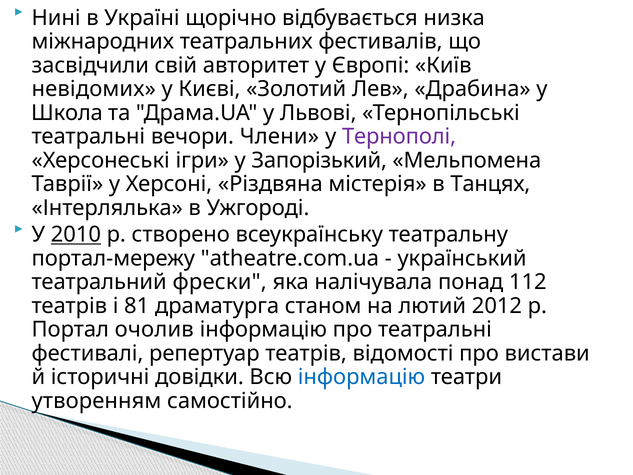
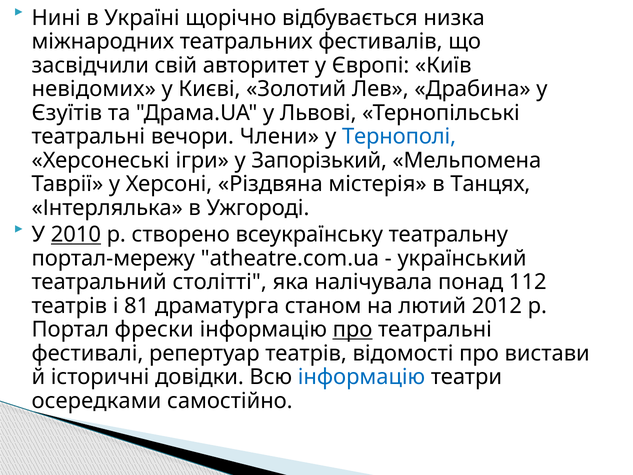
Школа: Школа -> Єзуїтів (67, 113)
Тернополі colour: purple -> blue (399, 136)
фрески: фрески -> столітті (220, 282)
очолив: очолив -> фрески (154, 329)
про underline: none -> present (353, 329)
утворенням: утворенням -> осередками (96, 401)
